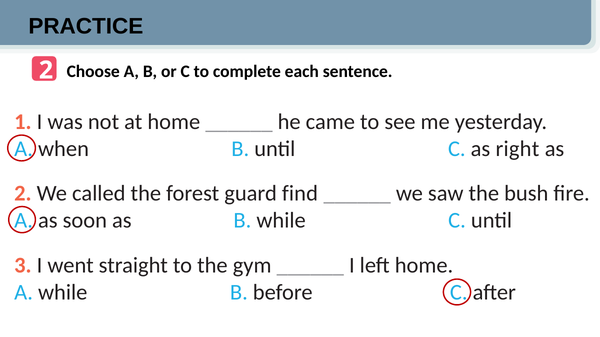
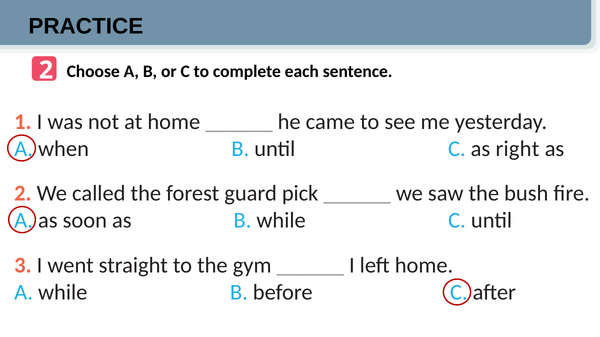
find: find -> pick (300, 194)
